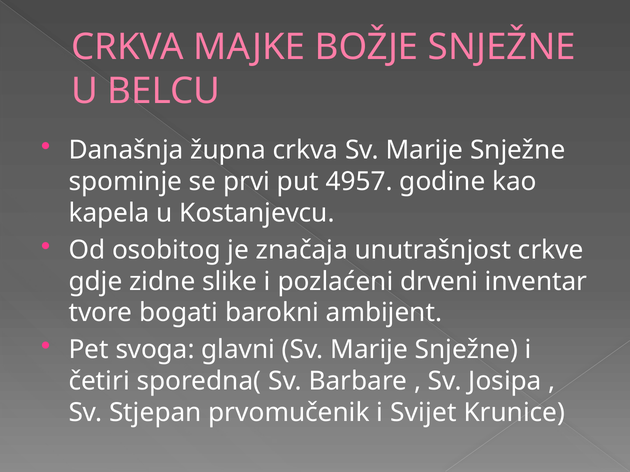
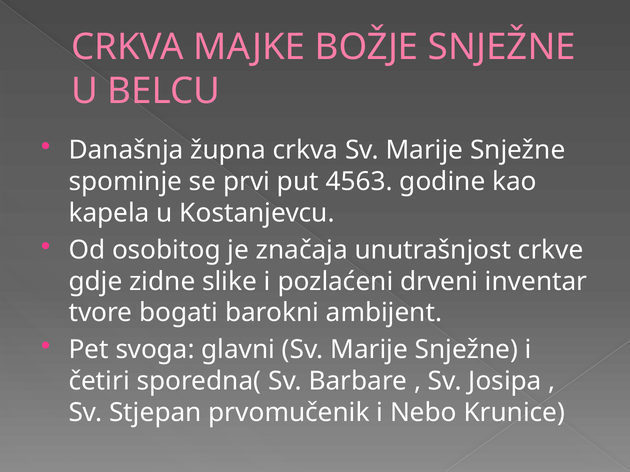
4957: 4957 -> 4563 (359, 182)
Svijet: Svijet -> Nebo (423, 413)
